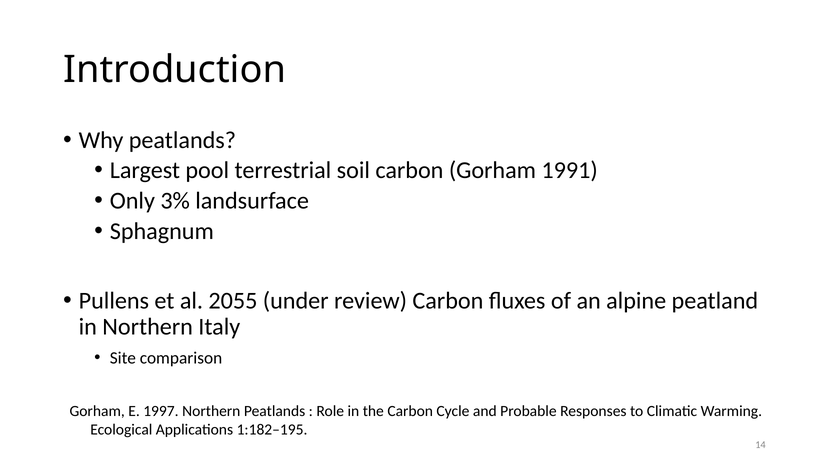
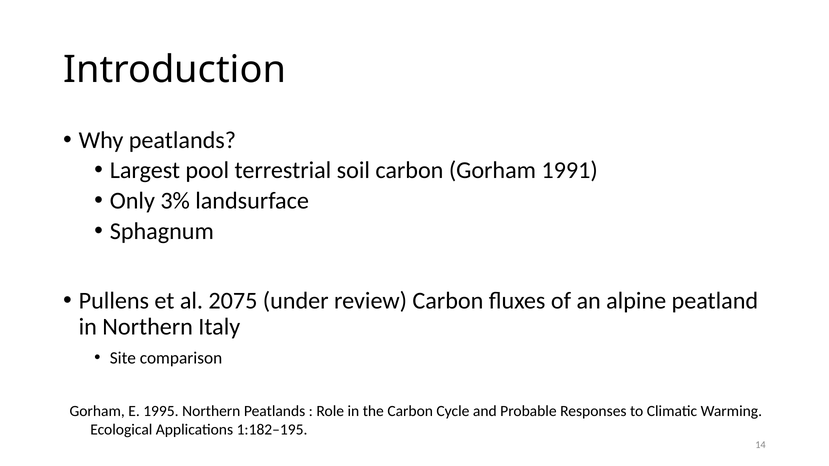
2055: 2055 -> 2075 (233, 301)
1997: 1997 -> 1995 (161, 411)
